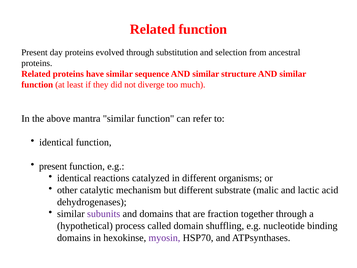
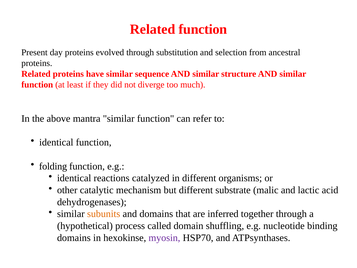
present: present -> folding (53, 166)
subunits colour: purple -> orange (104, 214)
fraction: fraction -> inferred (223, 214)
